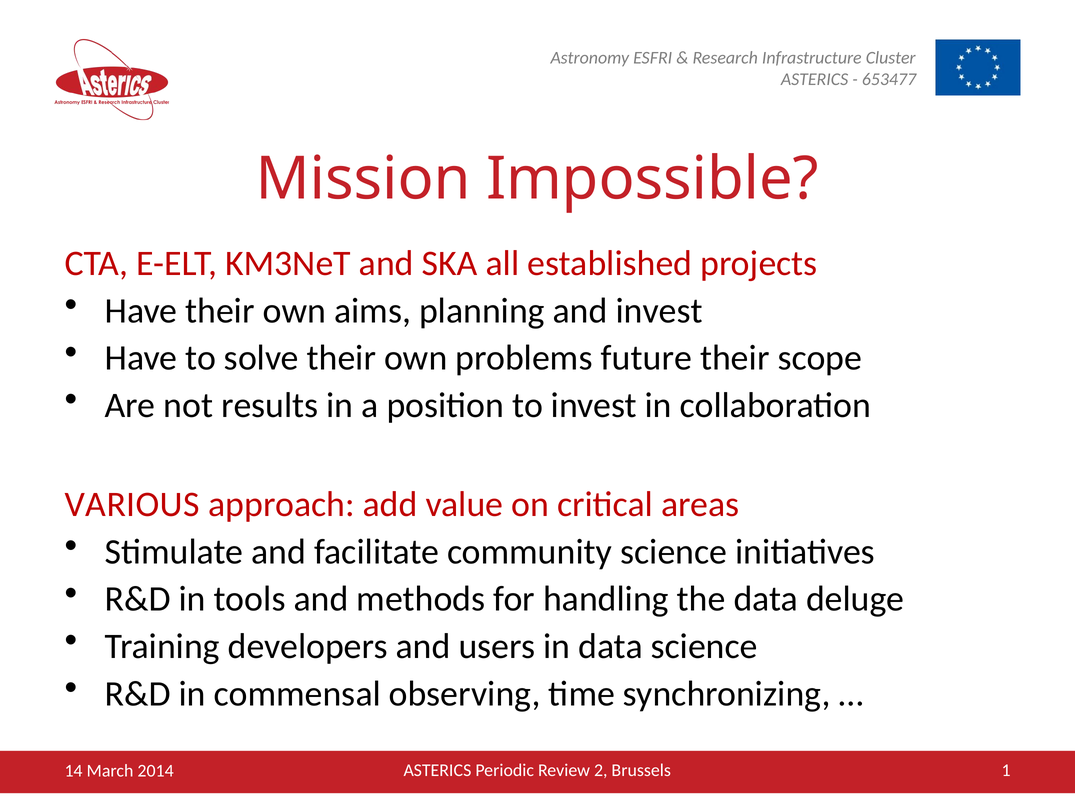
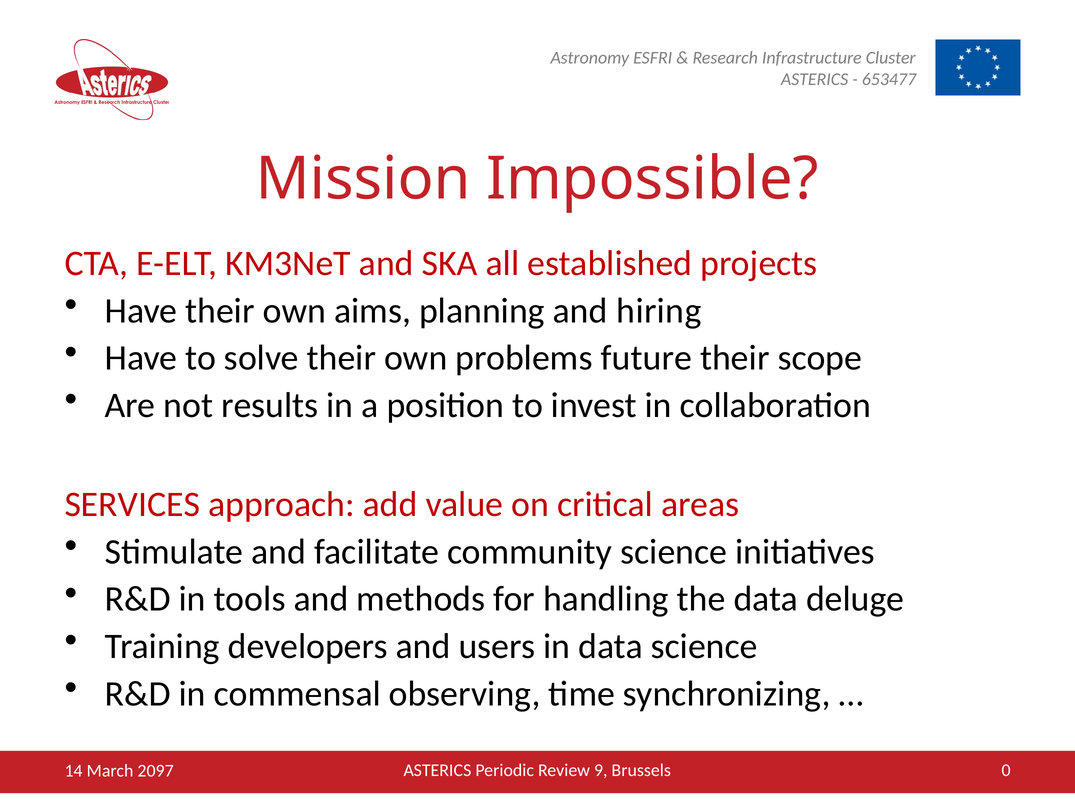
and invest: invest -> hiring (659, 311)
VARIOUS: VARIOUS -> SERVICES (132, 504)
2: 2 -> 9 (601, 770)
1: 1 -> 0 (1006, 770)
2014: 2014 -> 2097 (156, 770)
